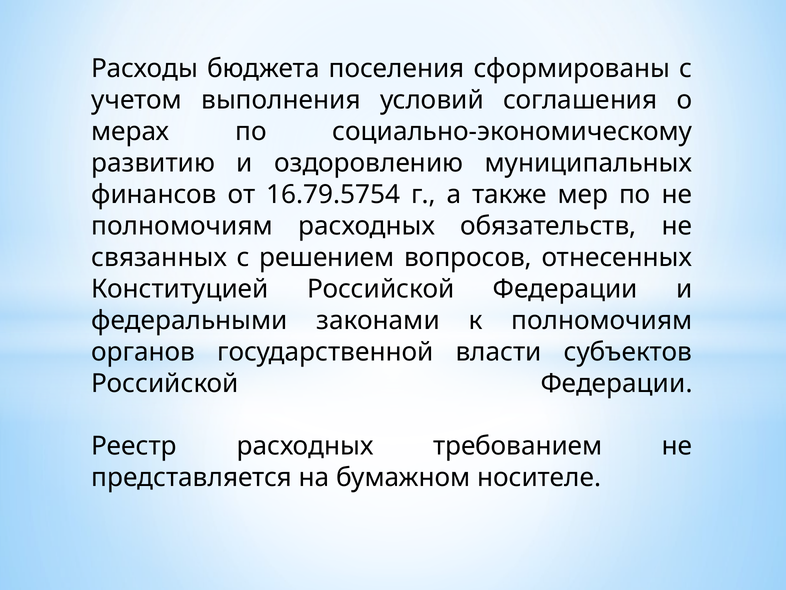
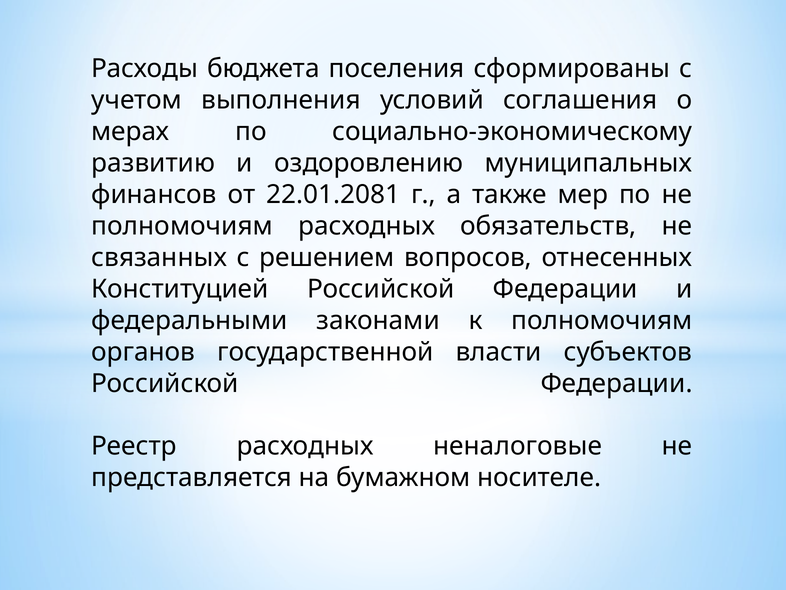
16.79.5754: 16.79.5754 -> 22.01.2081 (333, 194)
требованием: требованием -> неналоговые (518, 446)
